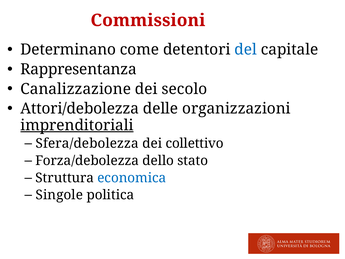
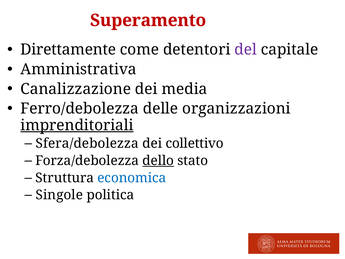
Commissioni: Commissioni -> Superamento (148, 20)
Determinano: Determinano -> Direttamente (68, 50)
del colour: blue -> purple (246, 50)
Rappresentanza: Rappresentanza -> Amministrativa (79, 69)
secolo: secolo -> media (184, 89)
Attori/debolezza: Attori/debolezza -> Ferro/debolezza (80, 109)
dello underline: none -> present (158, 161)
